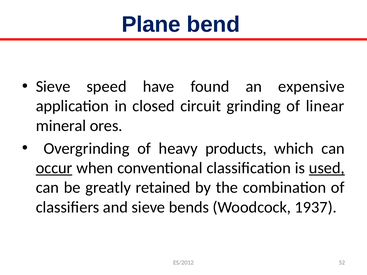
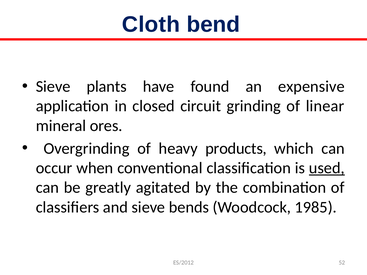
Plane: Plane -> Cloth (151, 25)
speed: speed -> plants (107, 87)
occur underline: present -> none (54, 168)
retained: retained -> agitated (163, 188)
1937: 1937 -> 1985 (316, 207)
